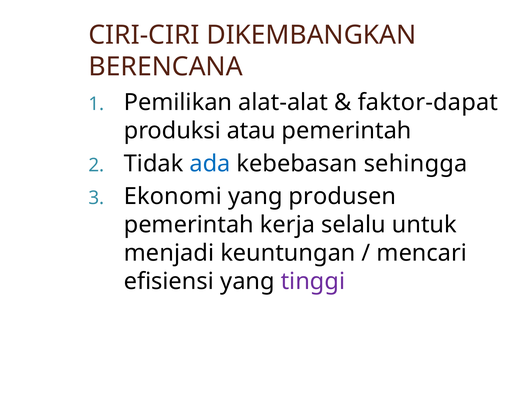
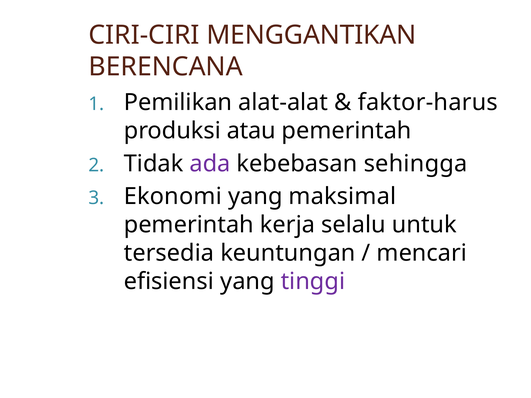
DIKEMBANGKAN: DIKEMBANGKAN -> MENGGANTIKAN (311, 35)
faktor-dapat: faktor-dapat -> faktor-harus (428, 103)
ada colour: blue -> purple (210, 164)
produsen: produsen -> maksimal (342, 196)
menjadi: menjadi -> tersedia (169, 253)
